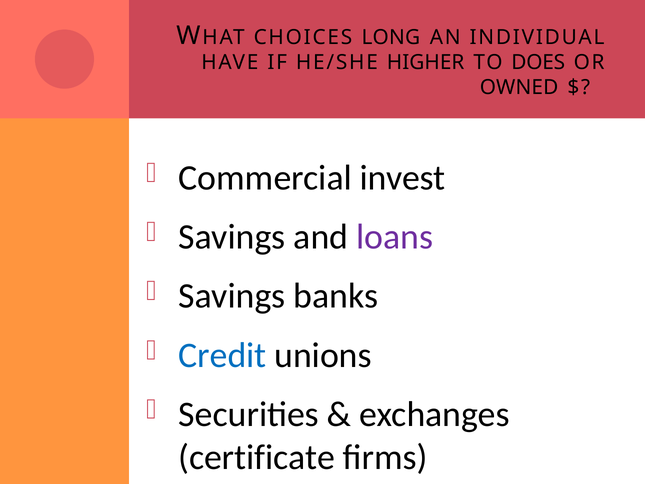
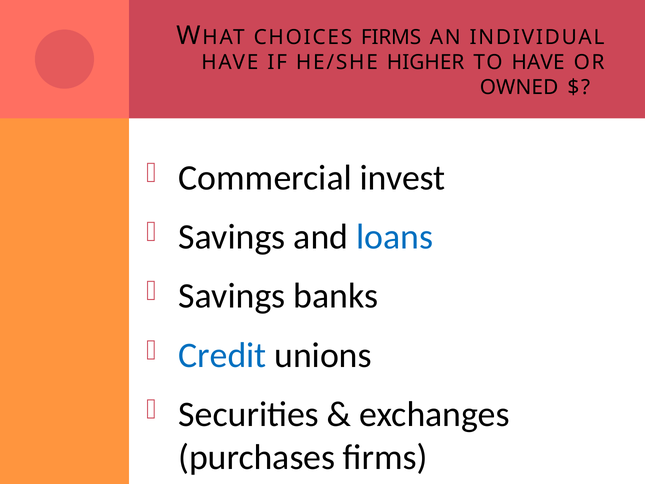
CHOICES LONG: LONG -> FIRMS (391, 37)
TO DOES: DOES -> HAVE (538, 62)
loans colour: purple -> blue (395, 237)
certificate: certificate -> purchases (257, 457)
